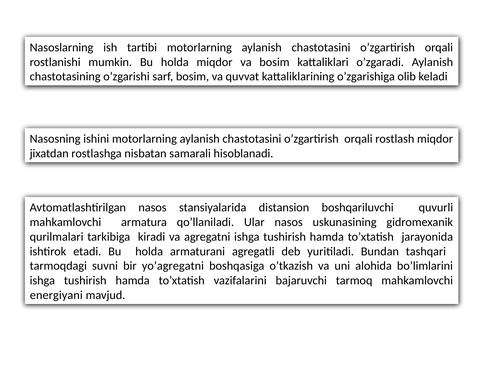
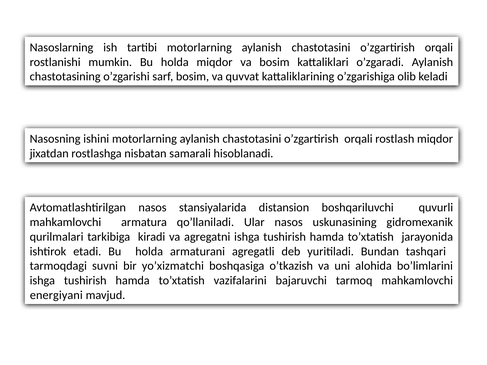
yo’agregatni: yo’agregatni -> yo’xizmatchi (173, 266)
